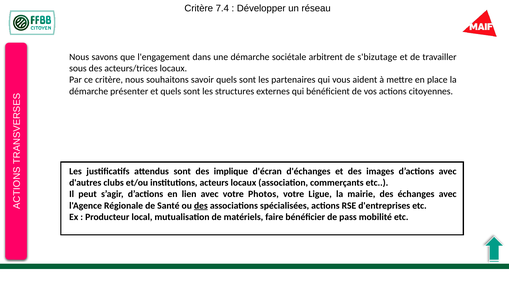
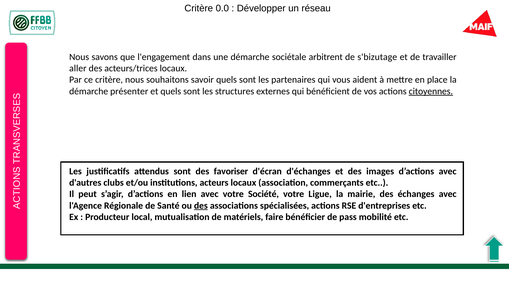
7.4: 7.4 -> 0.0 (222, 8)
sous: sous -> aller (78, 68)
citoyennes underline: none -> present (431, 91)
implique: implique -> favoriser (231, 171)
Photos: Photos -> Société (264, 194)
